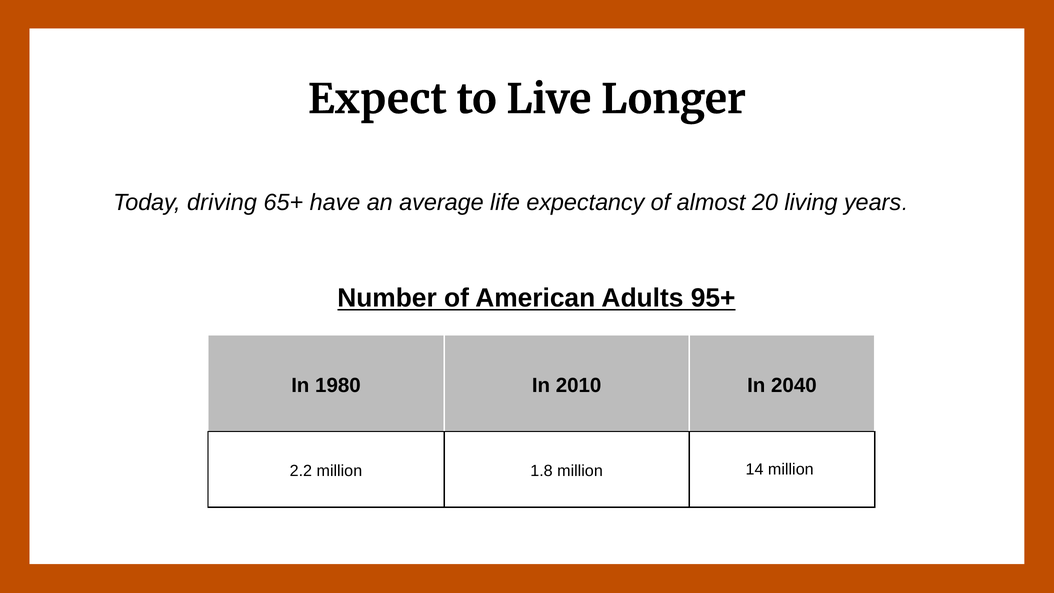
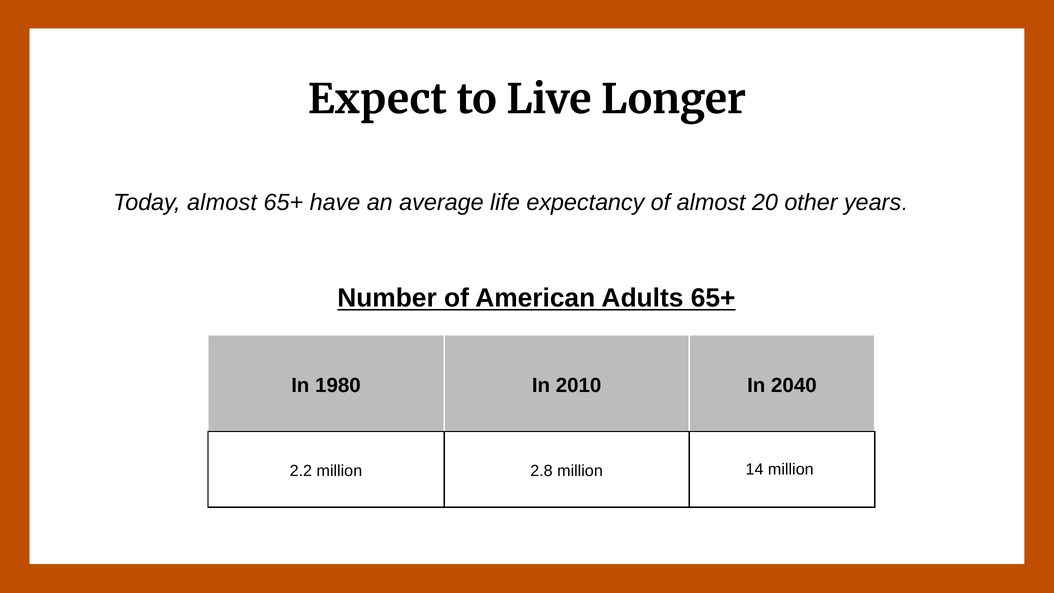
Today driving: driving -> almost (222, 203)
living: living -> other (811, 203)
Adults 95+: 95+ -> 65+ (713, 298)
1.8: 1.8 -> 2.8 (541, 471)
